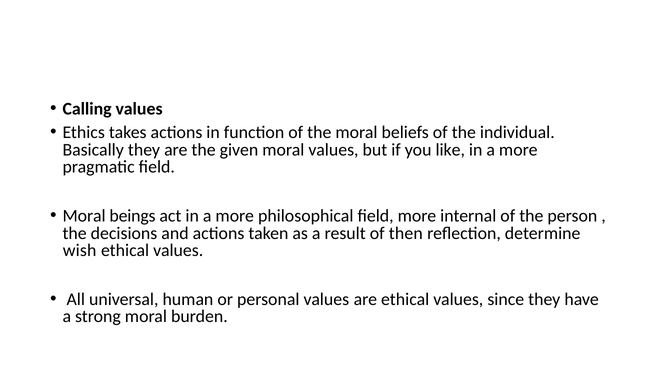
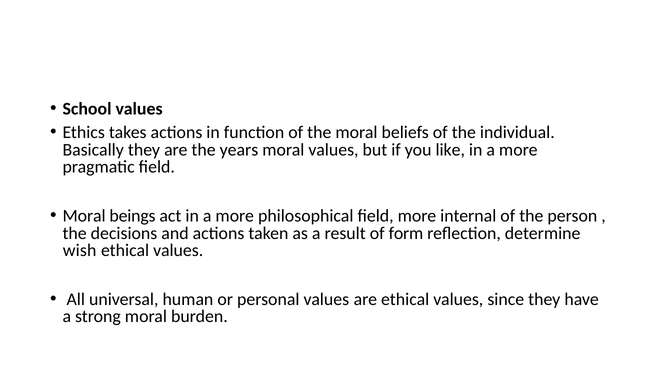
Calling: Calling -> School (87, 109)
given: given -> years (239, 150)
then: then -> form (406, 233)
